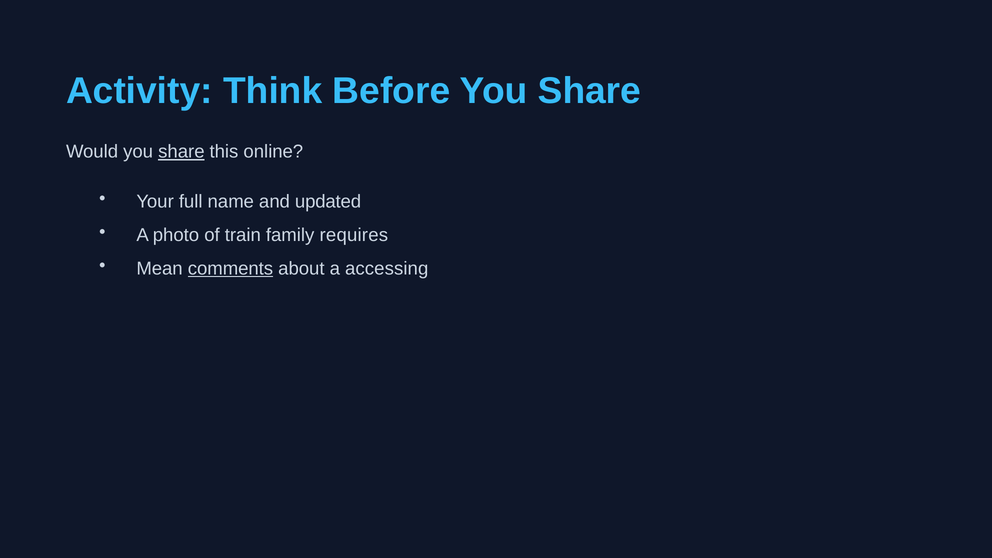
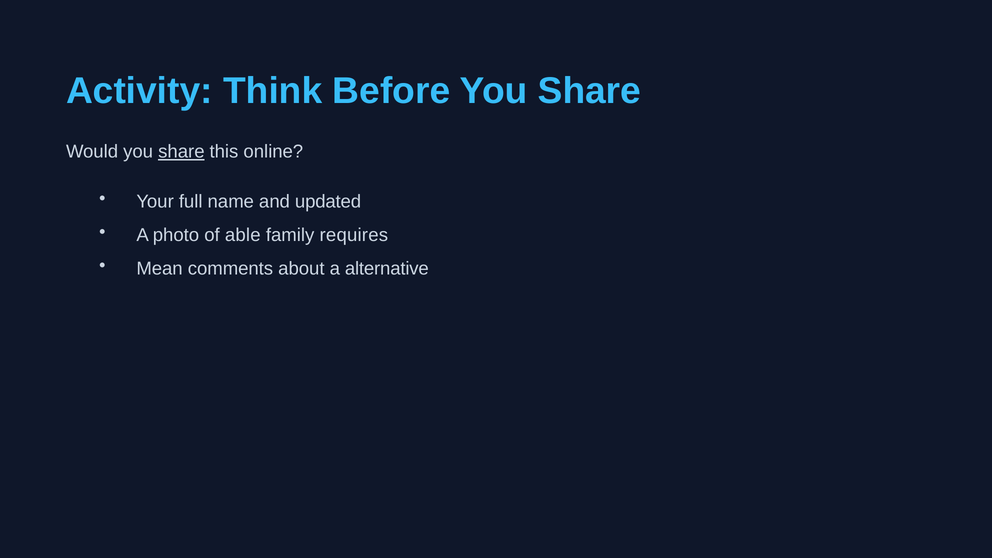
train: train -> able (243, 235)
comments underline: present -> none (230, 269)
accessing: accessing -> alternative (387, 269)
